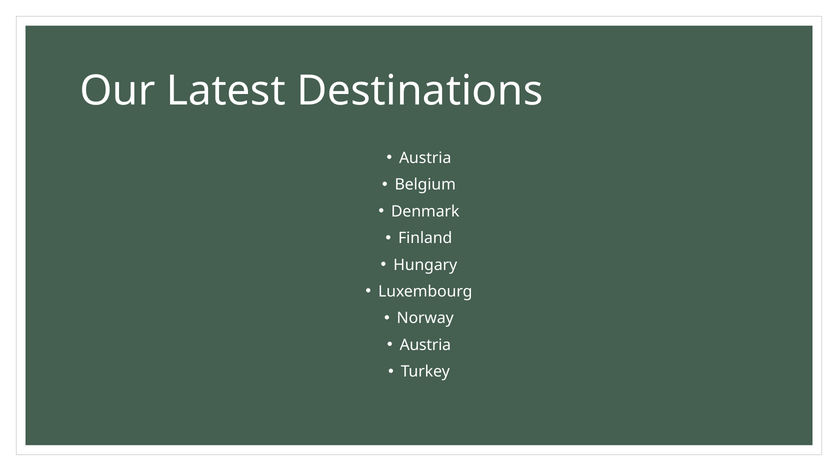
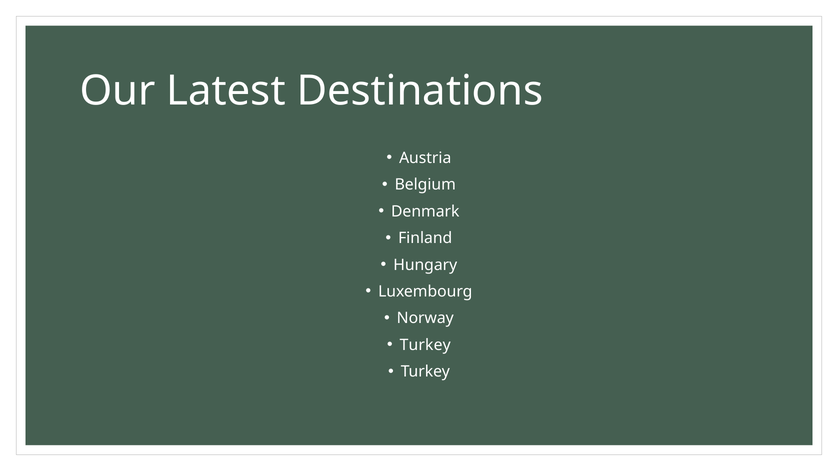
Austria: Austria -> Turkey (425, 345)
